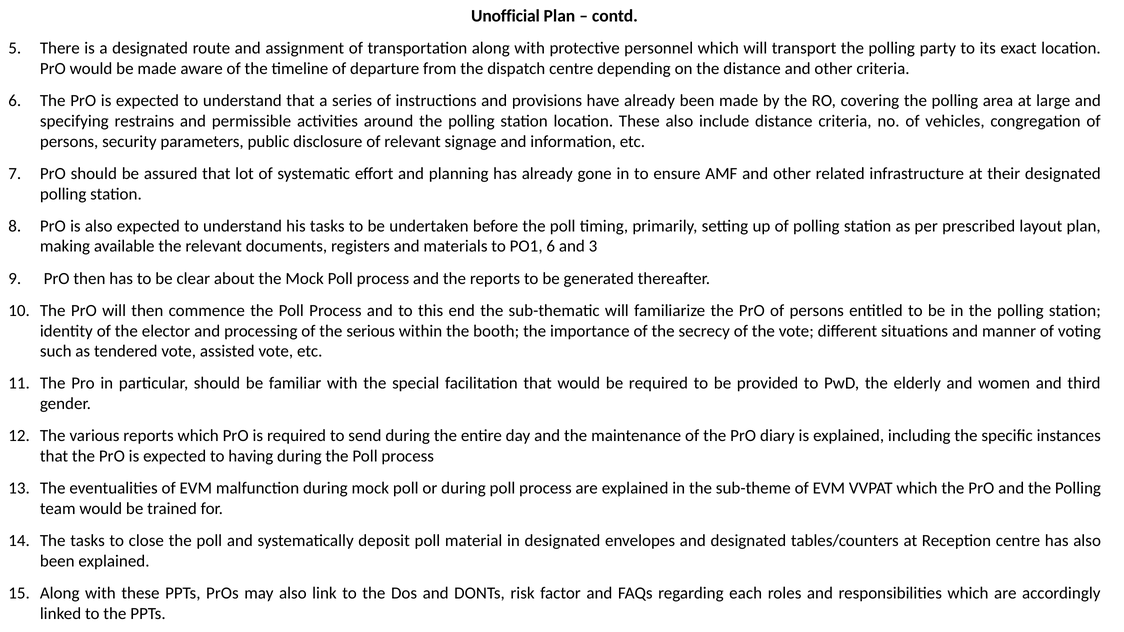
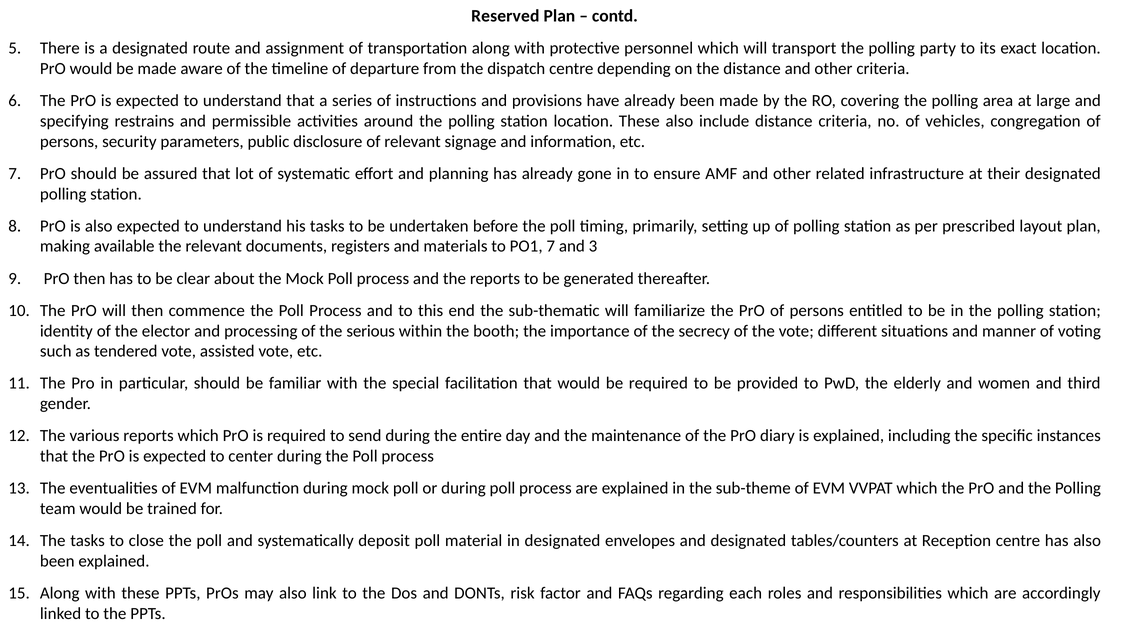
Unofficial: Unofficial -> Reserved (505, 16)
PO1 6: 6 -> 7 (551, 246)
having: having -> center (251, 456)
